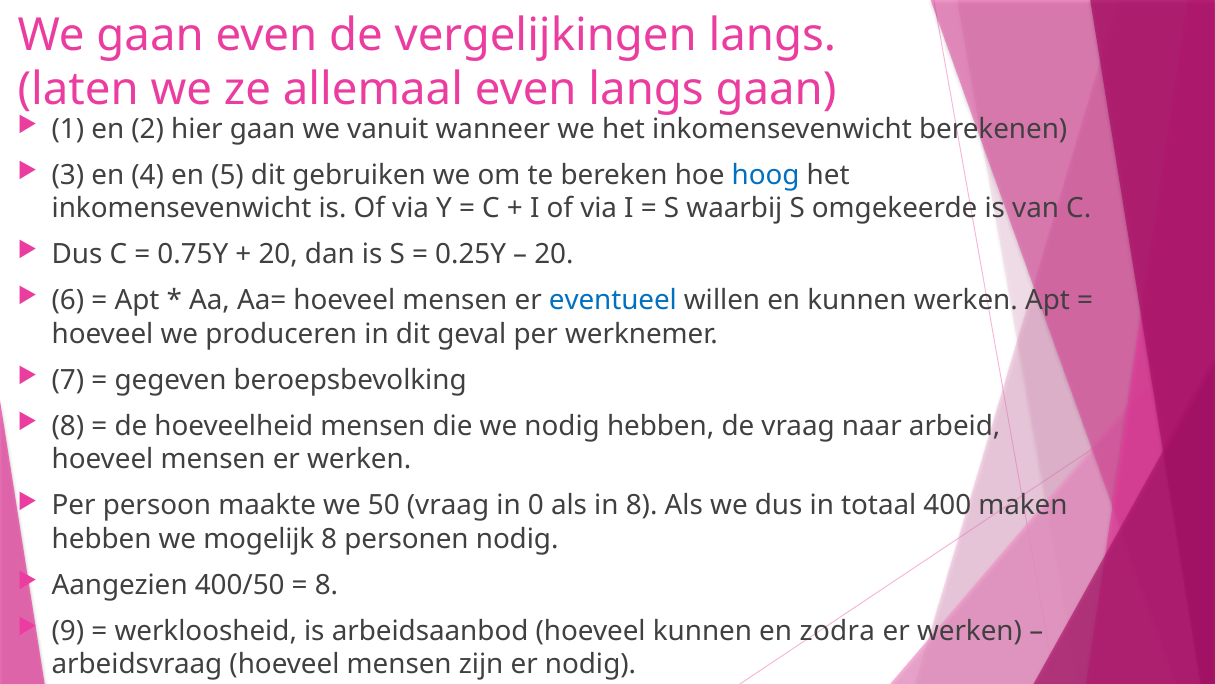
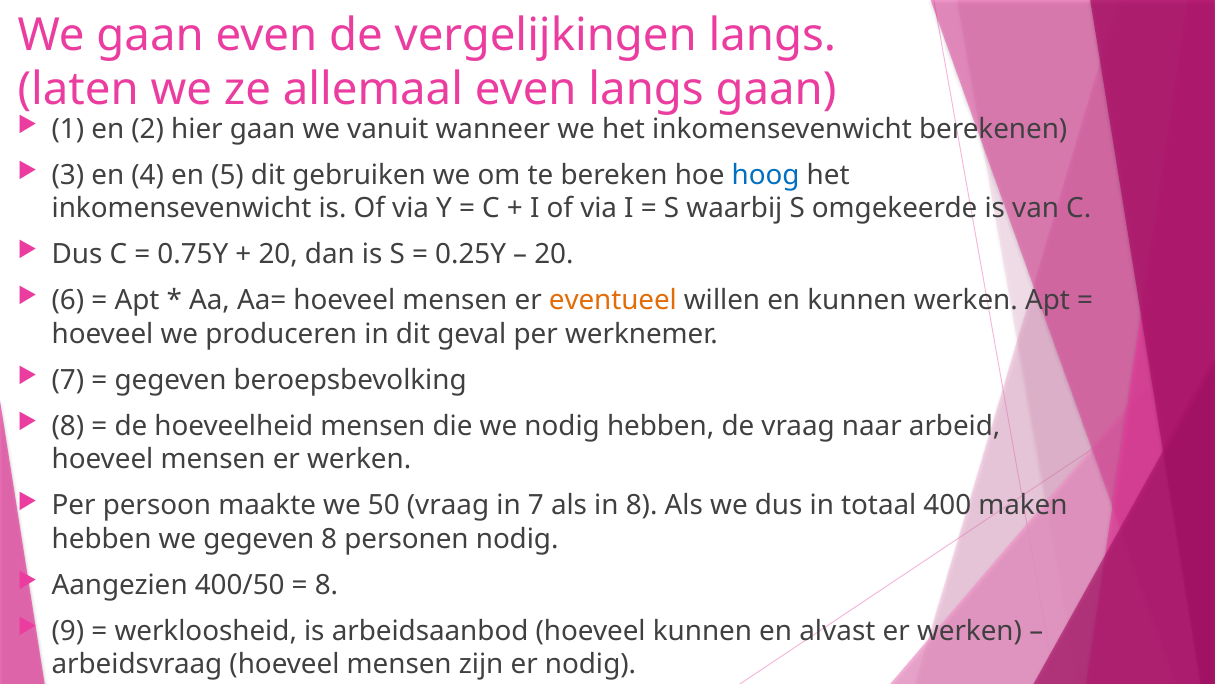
eventueel colour: blue -> orange (613, 300)
in 0: 0 -> 7 (536, 505)
we mogelijk: mogelijk -> gegeven (259, 539)
zodra: zodra -> alvast (837, 631)
